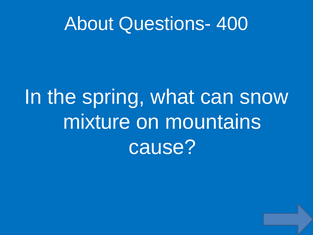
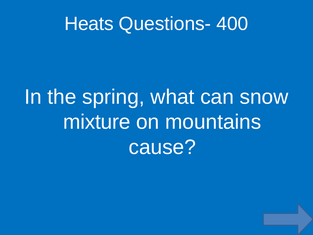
About: About -> Heats (89, 24)
